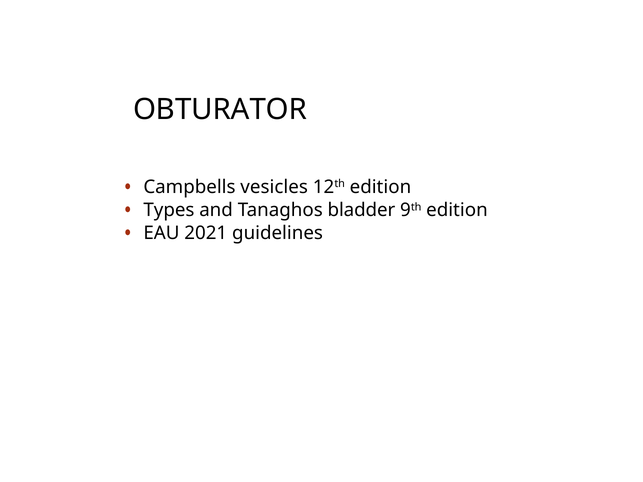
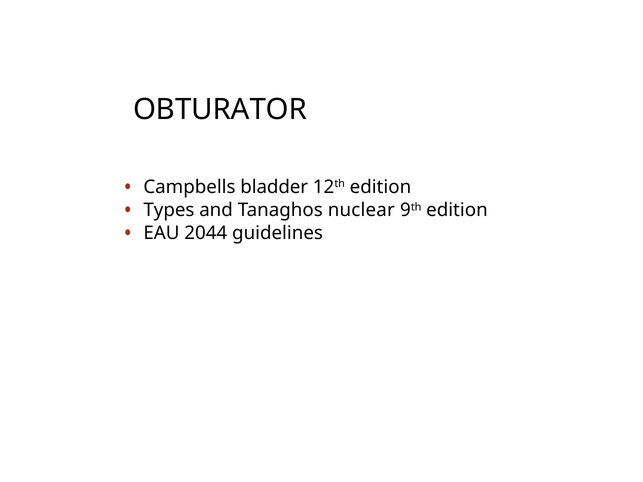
vesicles: vesicles -> bladder (274, 187)
bladder: bladder -> nuclear (361, 210)
2021: 2021 -> 2044 (206, 233)
